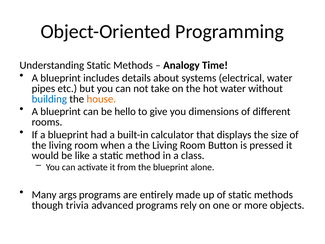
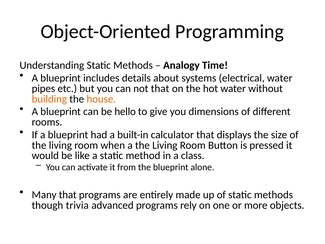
not take: take -> that (160, 88)
building colour: blue -> orange (49, 99)
Many args: args -> that (68, 195)
